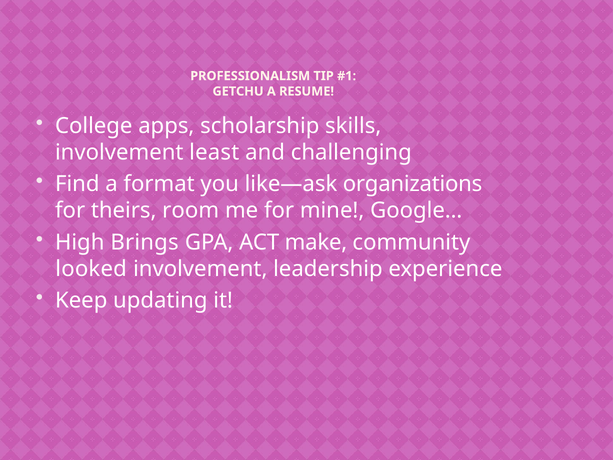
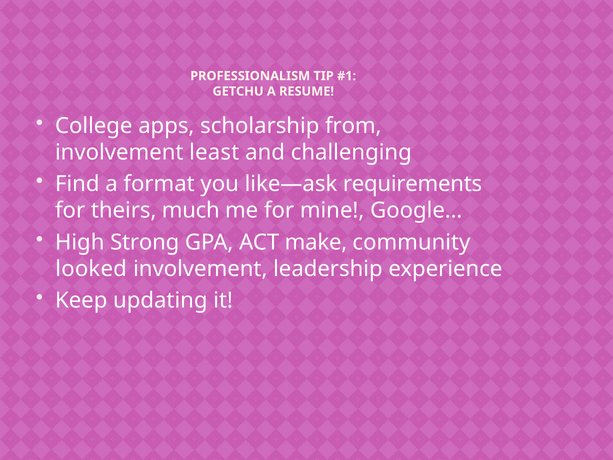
skills: skills -> from (353, 126)
organizations: organizations -> requirements (413, 184)
room: room -> much (191, 211)
Brings: Brings -> Strong (145, 242)
